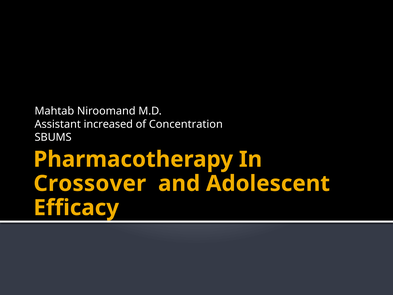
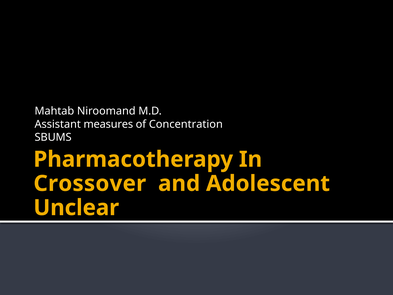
increased: increased -> measures (108, 124)
Efficacy: Efficacy -> Unclear (76, 208)
